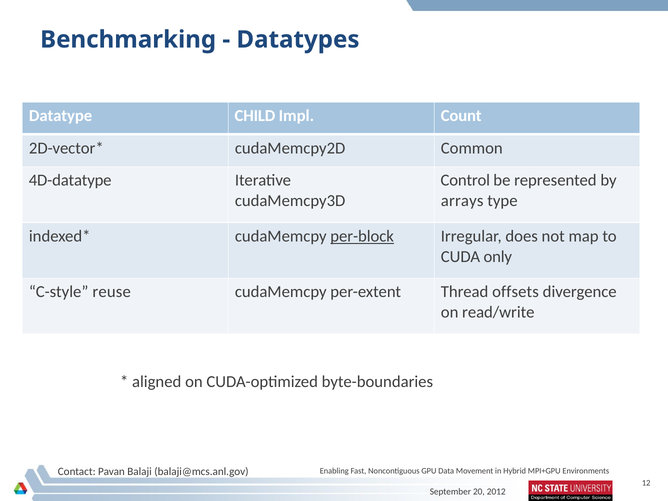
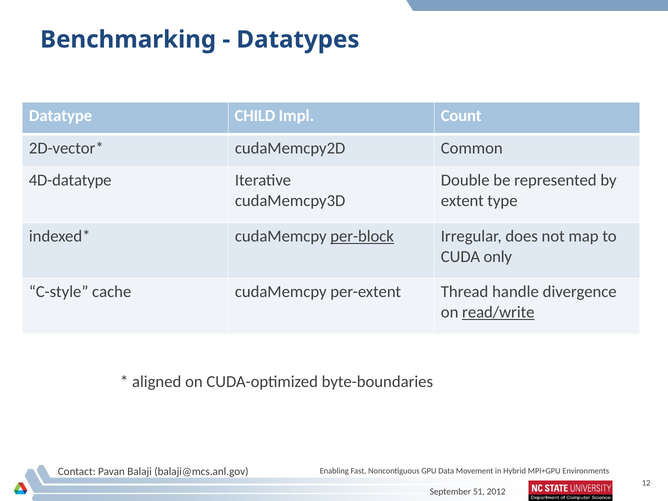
Control: Control -> Double (465, 180)
arrays: arrays -> extent (462, 201)
reuse: reuse -> cache (112, 292)
offsets: offsets -> handle (516, 292)
read/write underline: none -> present (498, 312)
20: 20 -> 51 (479, 492)
